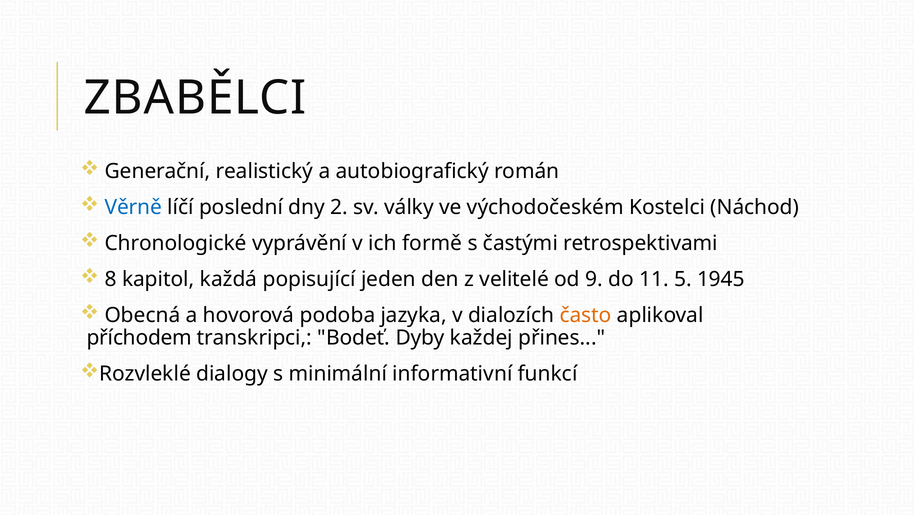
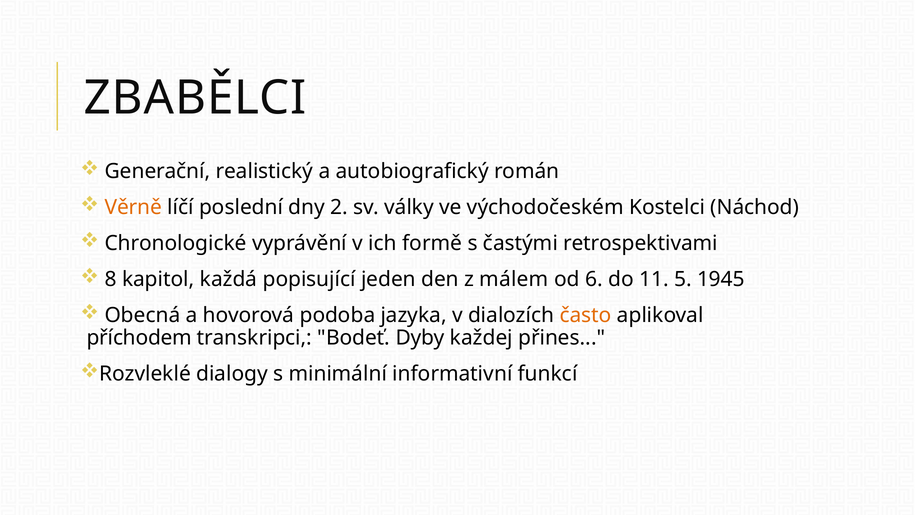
Věrně colour: blue -> orange (133, 207)
velitelé: velitelé -> málem (514, 279)
9: 9 -> 6 (594, 279)
